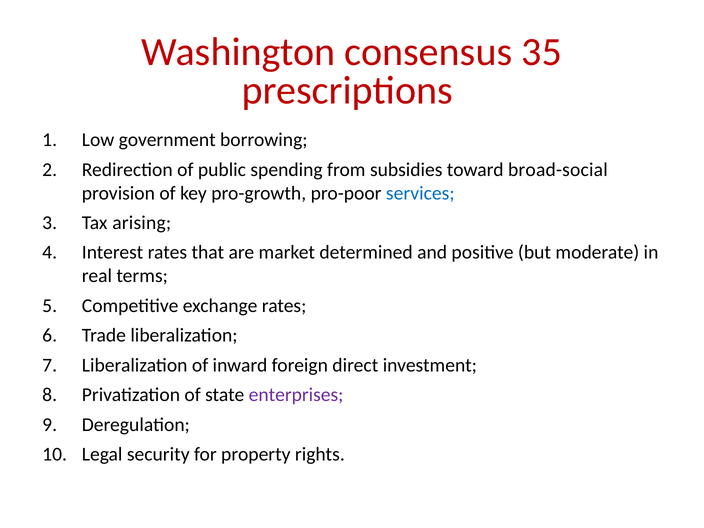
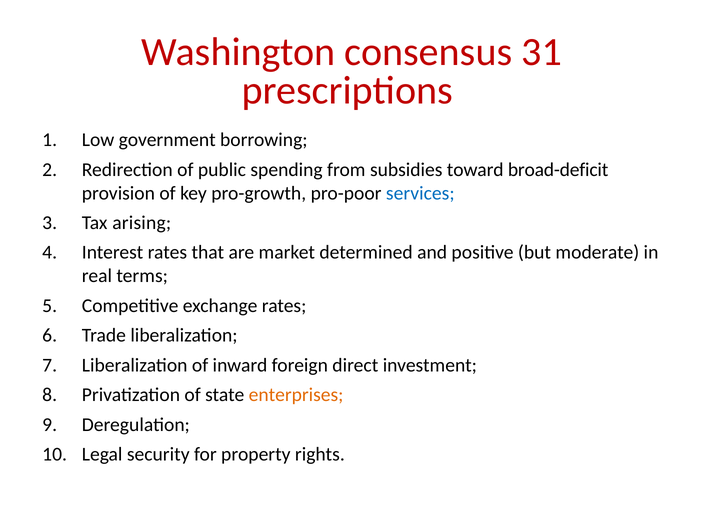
35: 35 -> 31 (542, 52)
broad-social: broad-social -> broad-deficit (558, 170)
enterprises colour: purple -> orange (296, 395)
